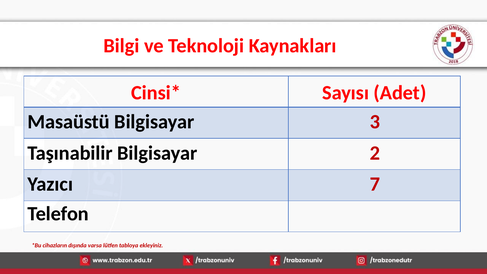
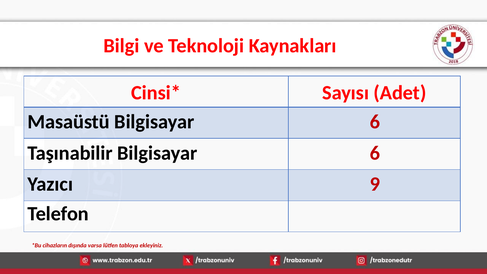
Masaüstü Bilgisayar 3: 3 -> 6 (375, 122)
Taşınabilir Bilgisayar 2: 2 -> 6 (375, 153)
7: 7 -> 9 (375, 184)
